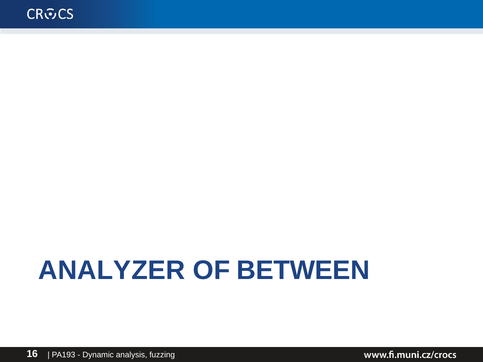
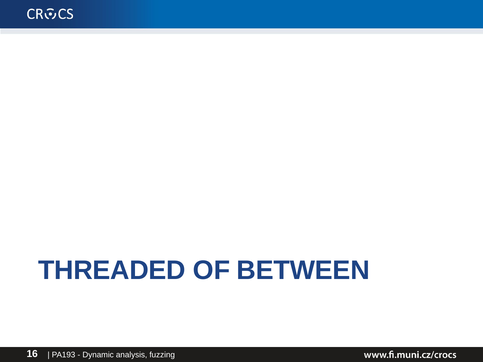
ANALYZER: ANALYZER -> THREADED (112, 271)
